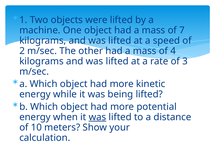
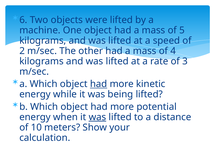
1: 1 -> 6 (23, 20)
7: 7 -> 5 (182, 30)
had underline: none -> present (99, 84)
